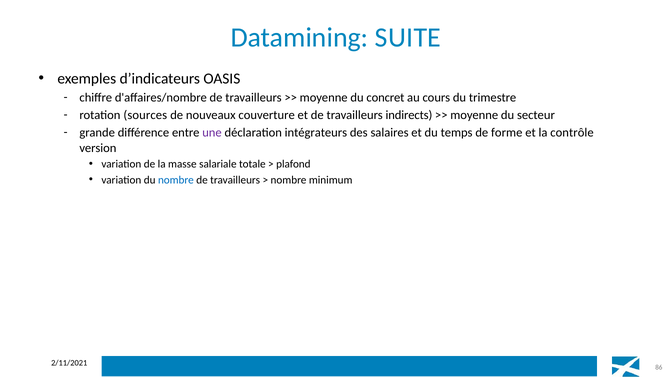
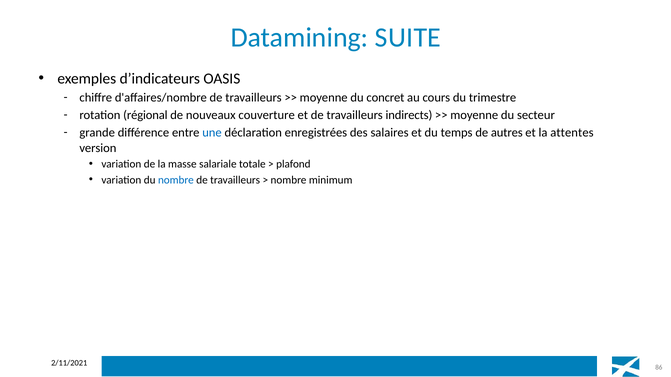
sources: sources -> régional (145, 115)
une colour: purple -> blue (212, 133)
intégrateurs: intégrateurs -> enregistrées (316, 133)
forme: forme -> autres (507, 133)
contrôle: contrôle -> attentes (572, 133)
